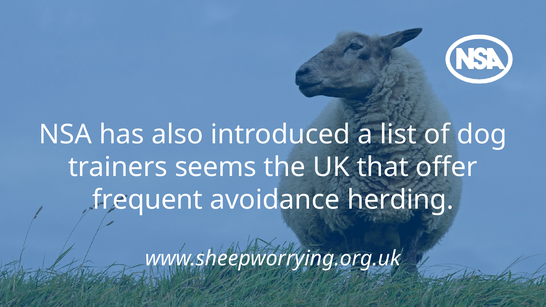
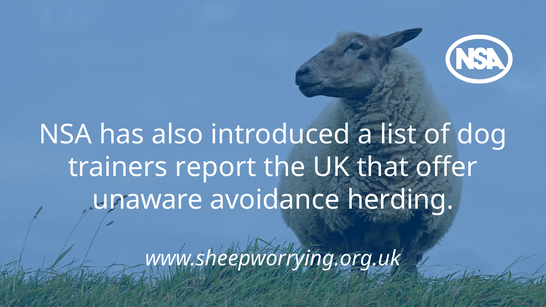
seems: seems -> report (216, 167)
frequent: frequent -> unaware (148, 200)
